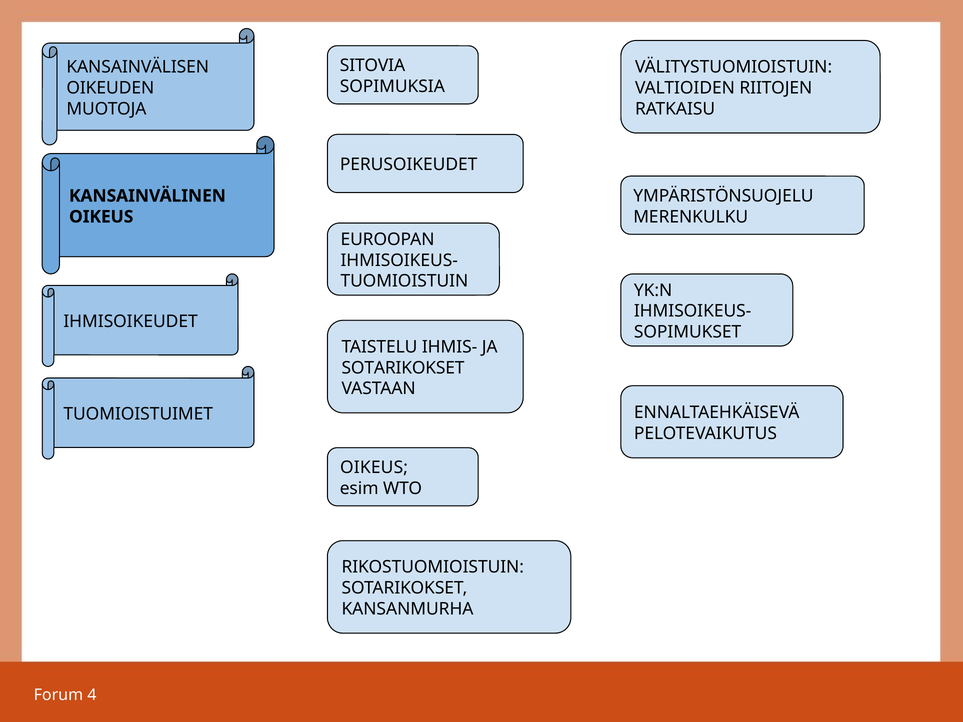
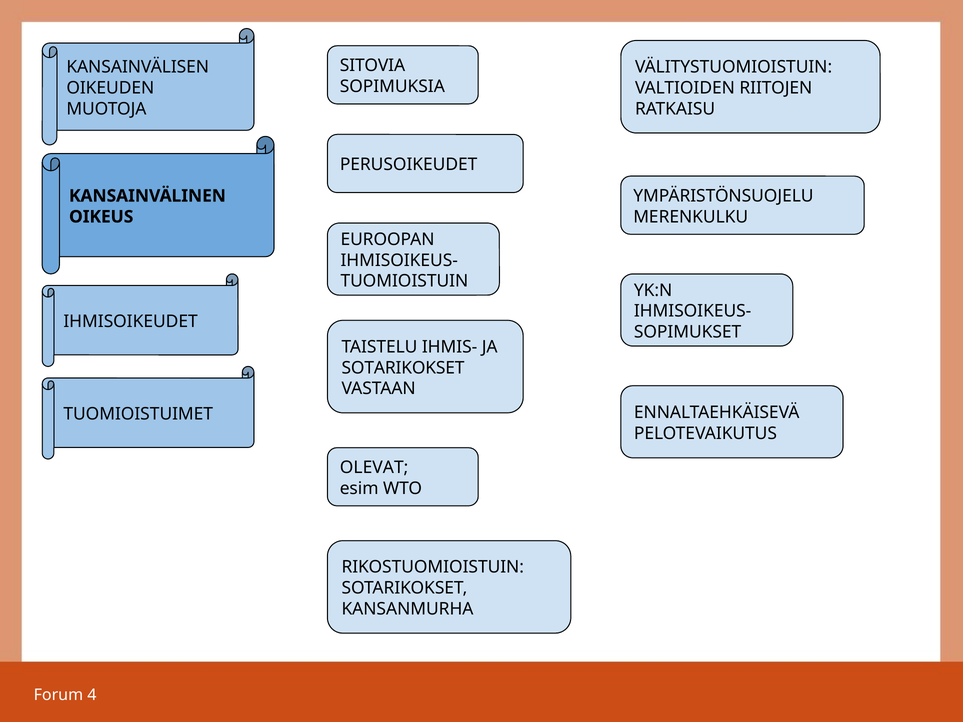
OIKEUS: OIKEUS -> OLEVAT (374, 468)
